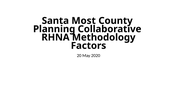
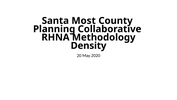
Factors: Factors -> Density (89, 45)
